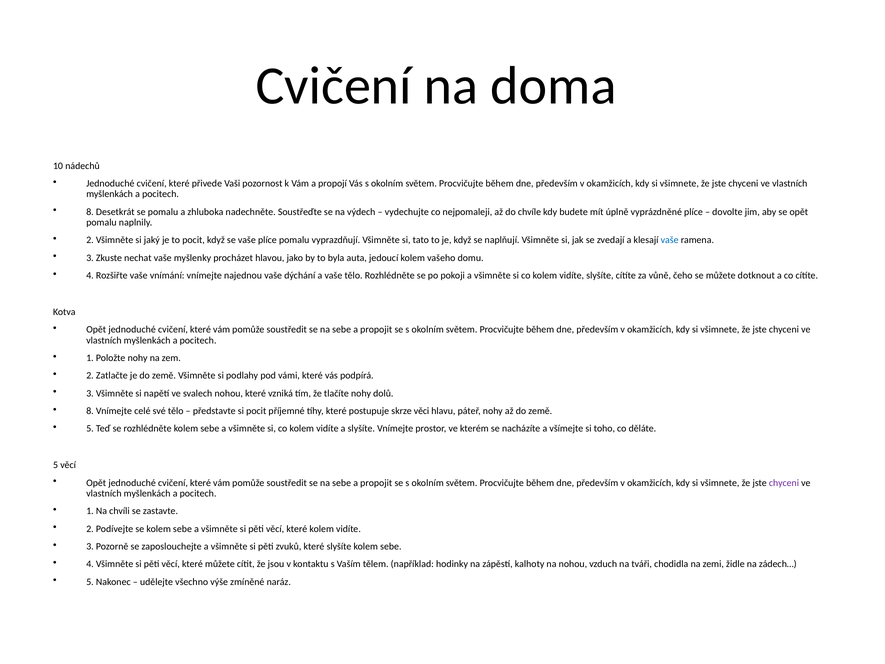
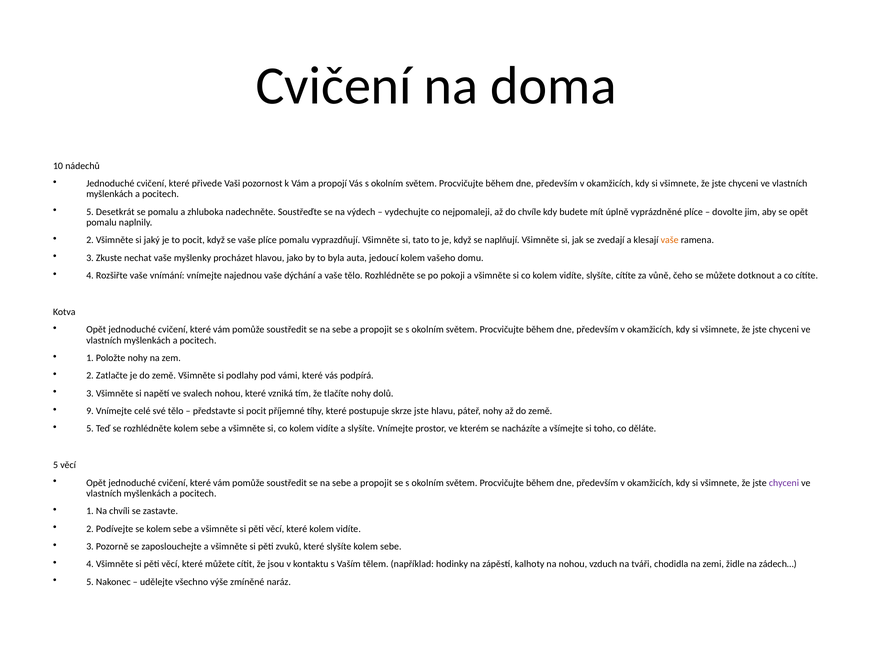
8: 8 -> 5 (90, 212)
vaše colour: blue -> orange (670, 240)
8: 8 -> 9 (90, 411)
skrze věci: věci -> jste (421, 411)
